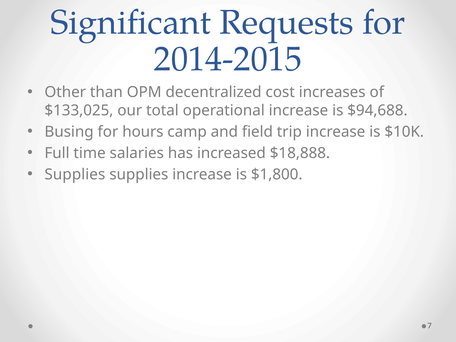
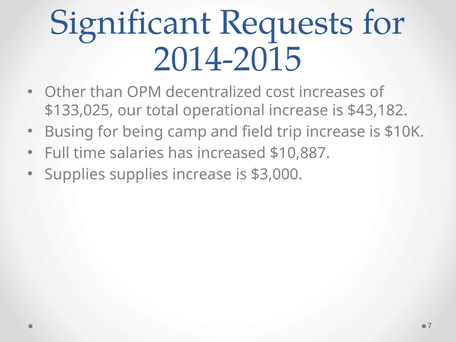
$94,688: $94,688 -> $43,182 (377, 111)
hours: hours -> being (143, 132)
$18,888: $18,888 -> $10,887 (300, 153)
$1,800: $1,800 -> $3,000 (277, 174)
